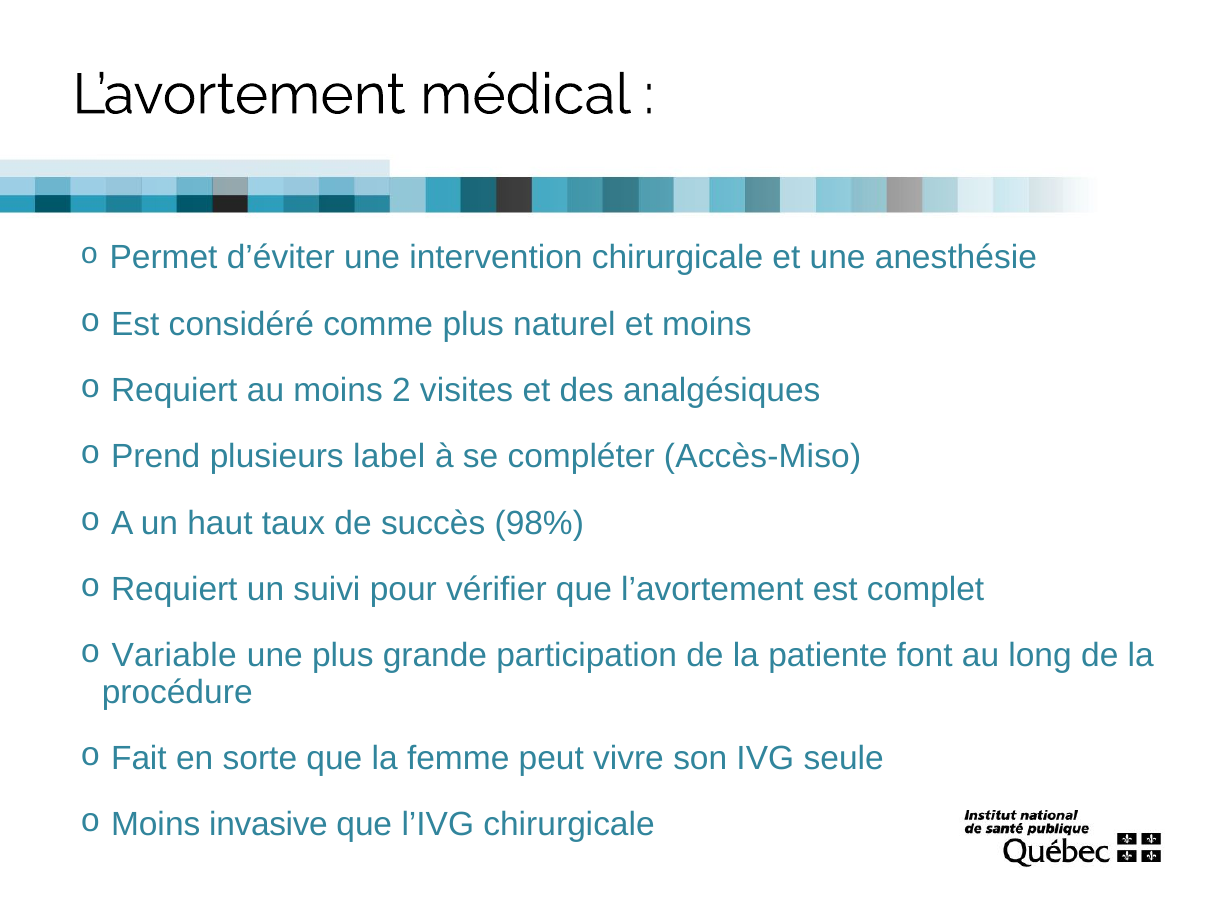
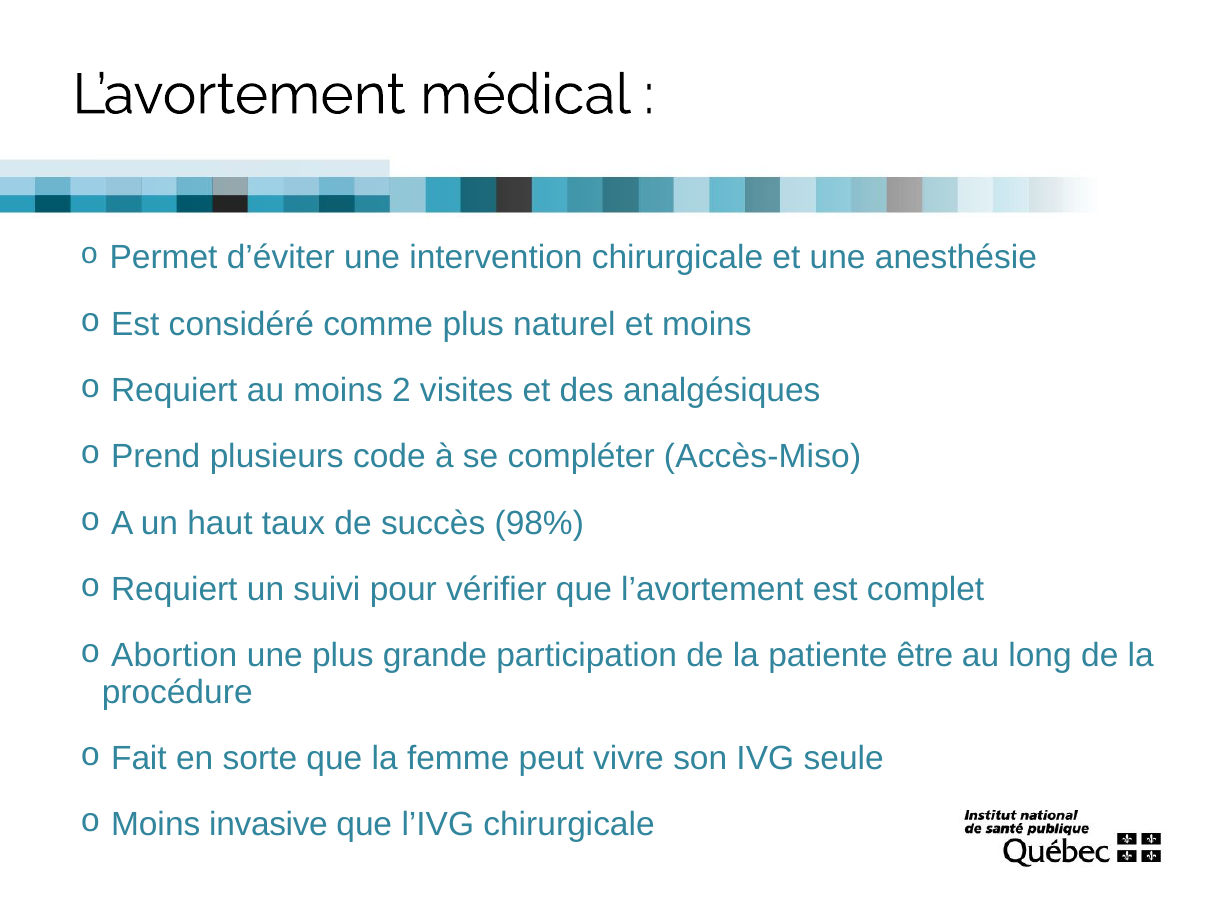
label: label -> code (389, 457)
Variable: Variable -> Abortion (174, 656)
font: font -> être (925, 656)
